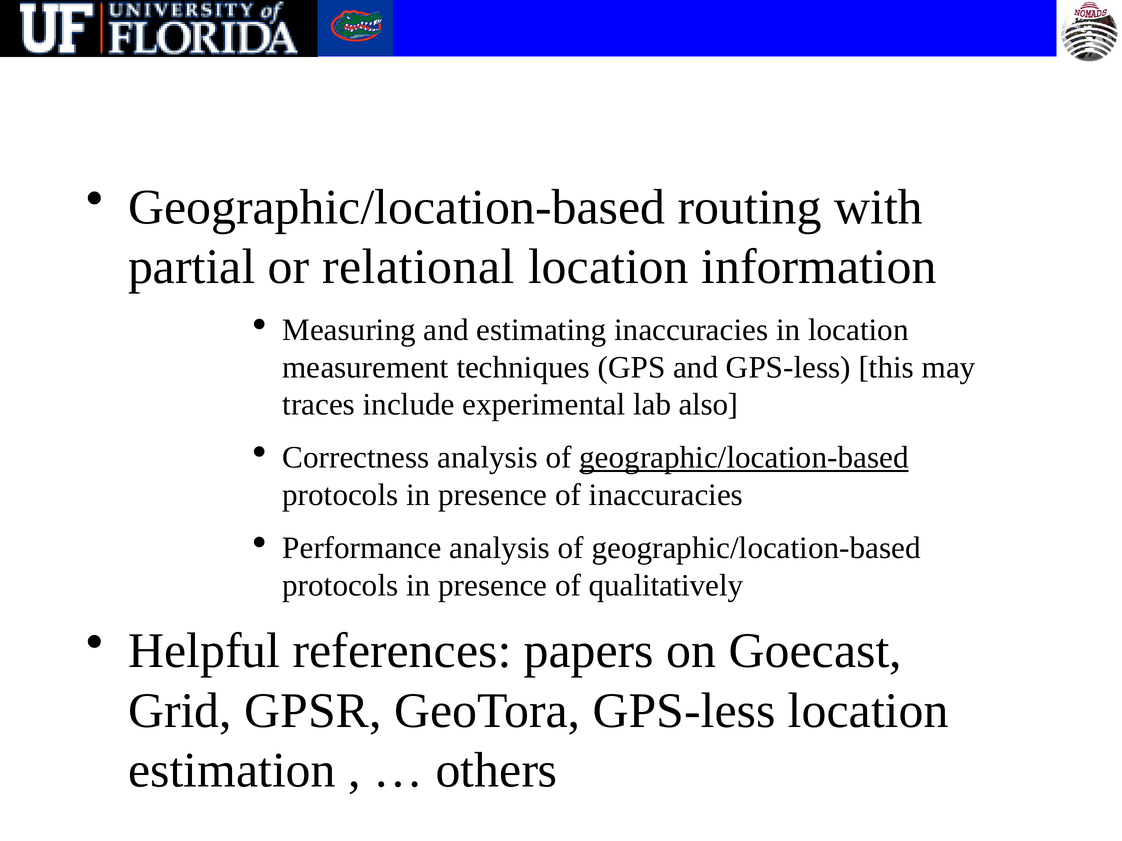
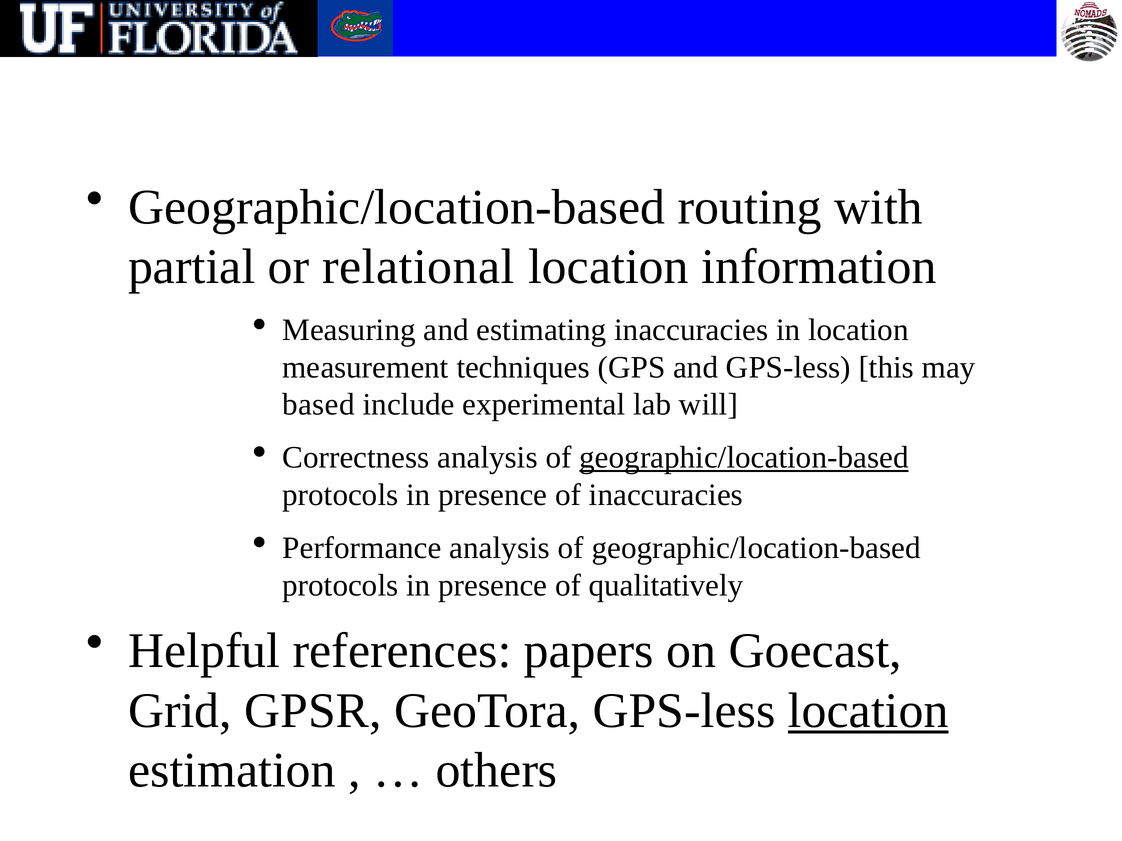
traces: traces -> based (319, 405)
also: also -> will (708, 405)
location underline: none -> present (868, 711)
